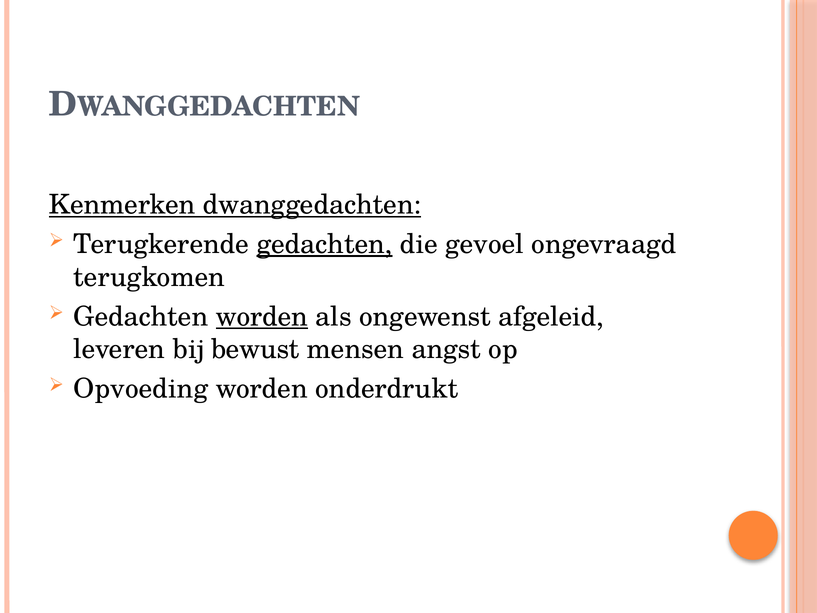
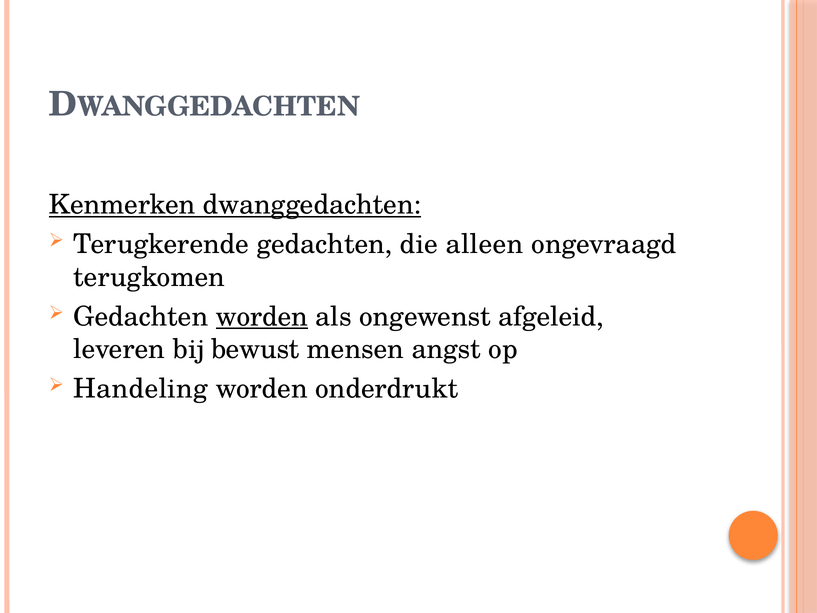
gedachten underline: present -> none (324, 244)
gevoel: gevoel -> alleen (484, 244)
Opvoeding: Opvoeding -> Handeling (141, 389)
